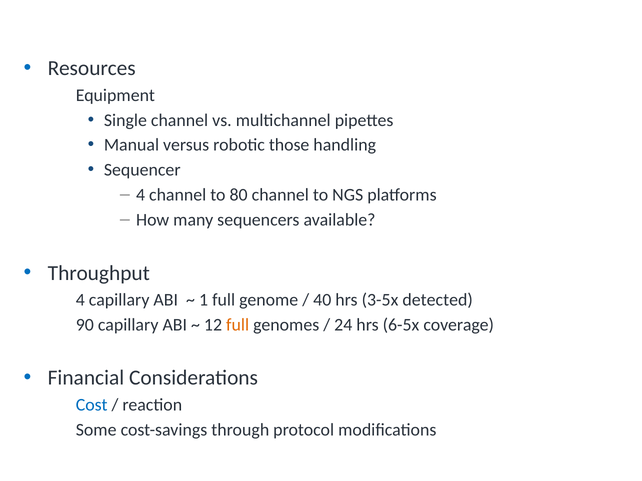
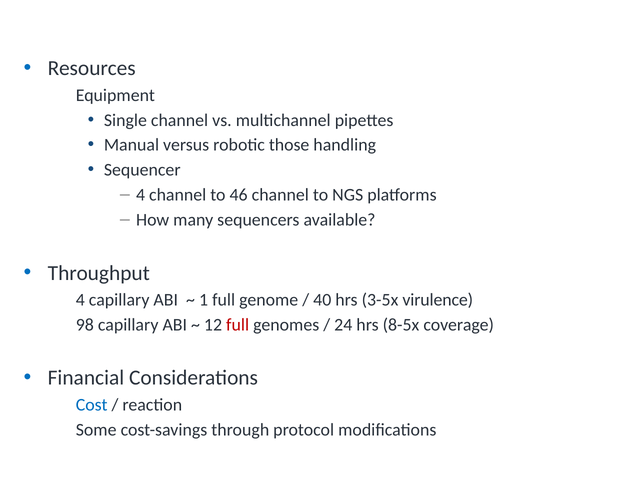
80: 80 -> 46 (239, 195)
detected: detected -> virulence (438, 300)
90: 90 -> 98 (85, 325)
full colour: orange -> red (238, 325)
6-5x: 6-5x -> 8-5x (401, 325)
